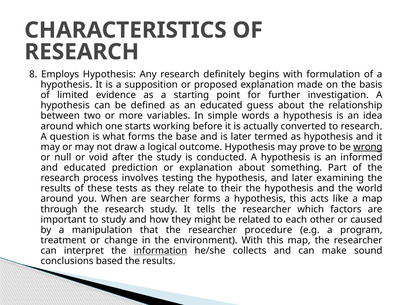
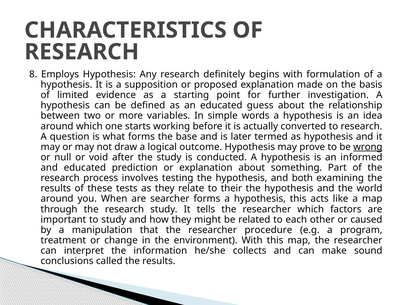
and later: later -> both (302, 178)
information underline: present -> none (160, 251)
based: based -> called (109, 261)
